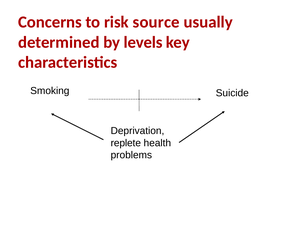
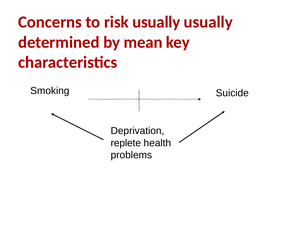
risk source: source -> usually (156, 22)
levels: levels -> mean (143, 42)
